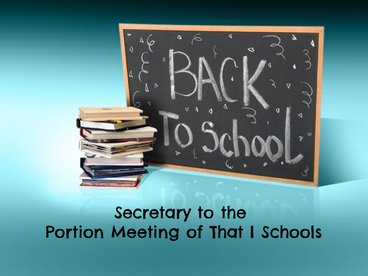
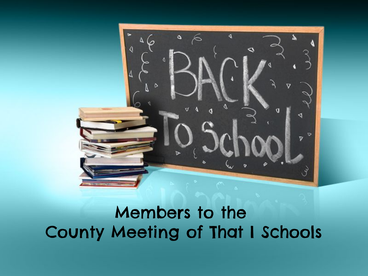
Secretary: Secretary -> Members (153, 213)
Portion: Portion -> County (75, 233)
